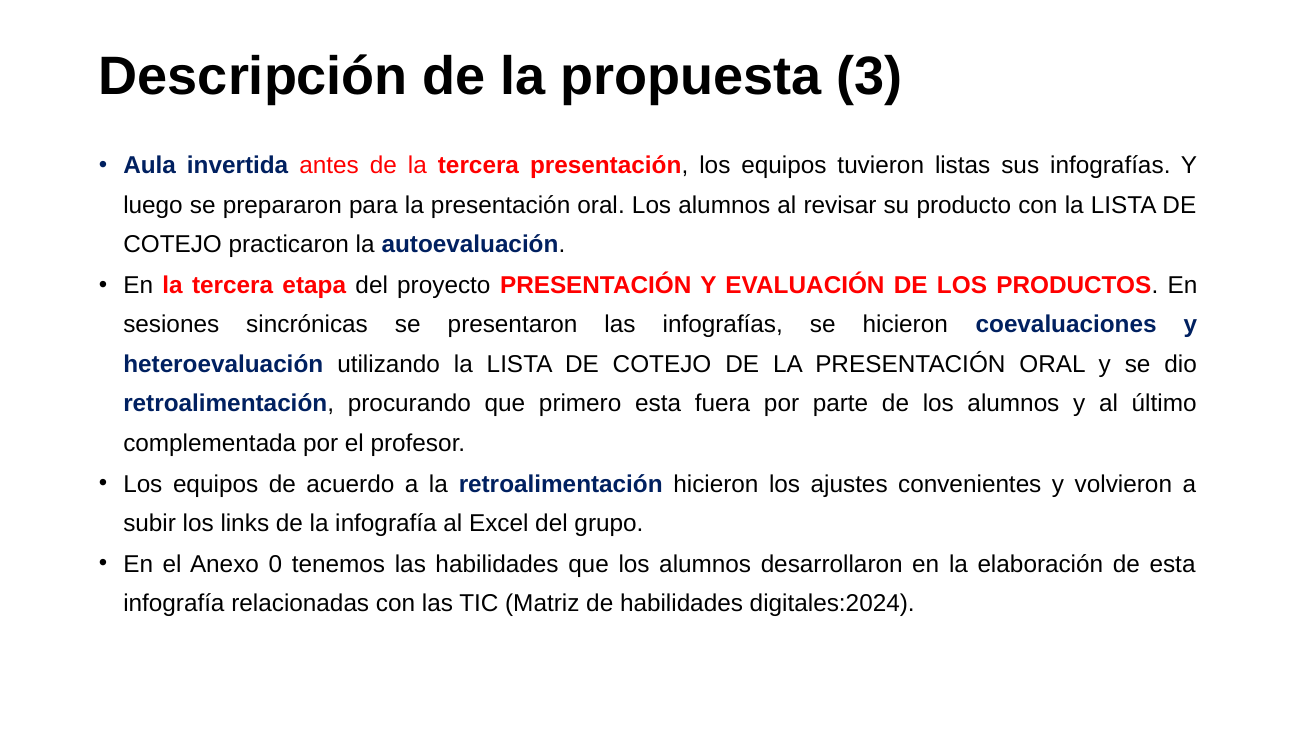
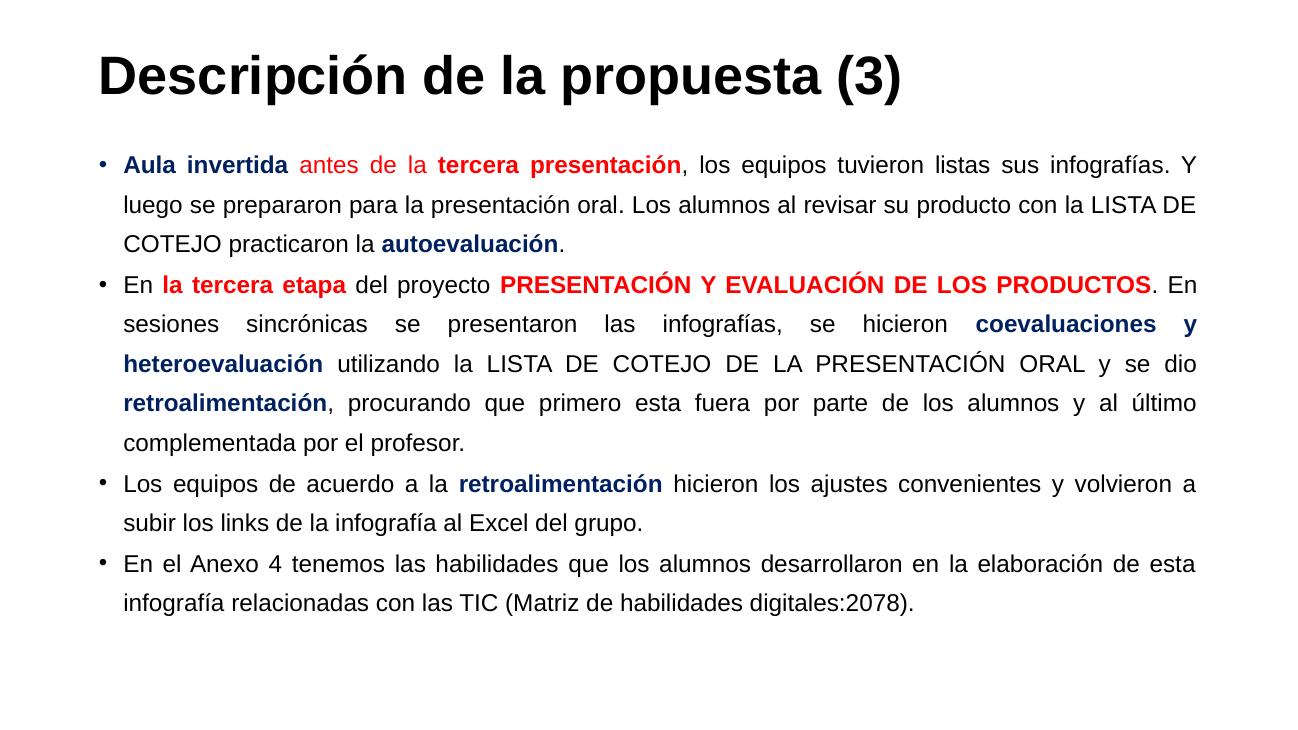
0: 0 -> 4 (275, 565)
digitales:2024: digitales:2024 -> digitales:2078 (832, 604)
